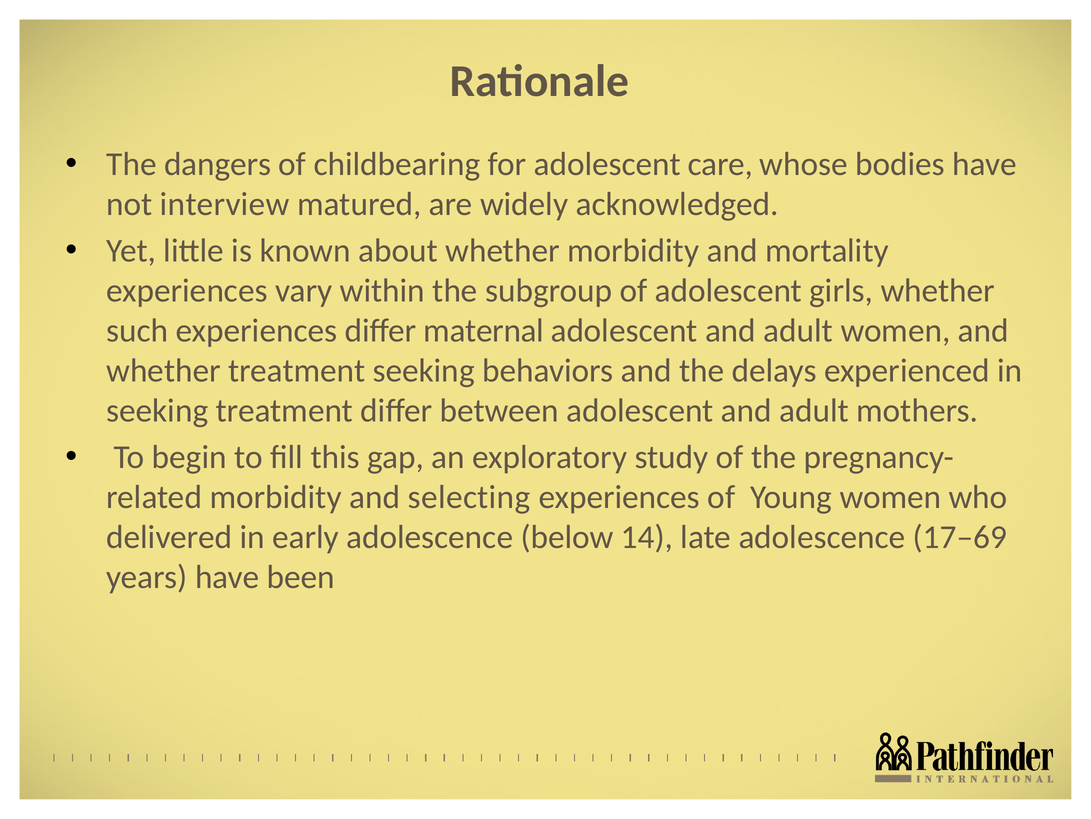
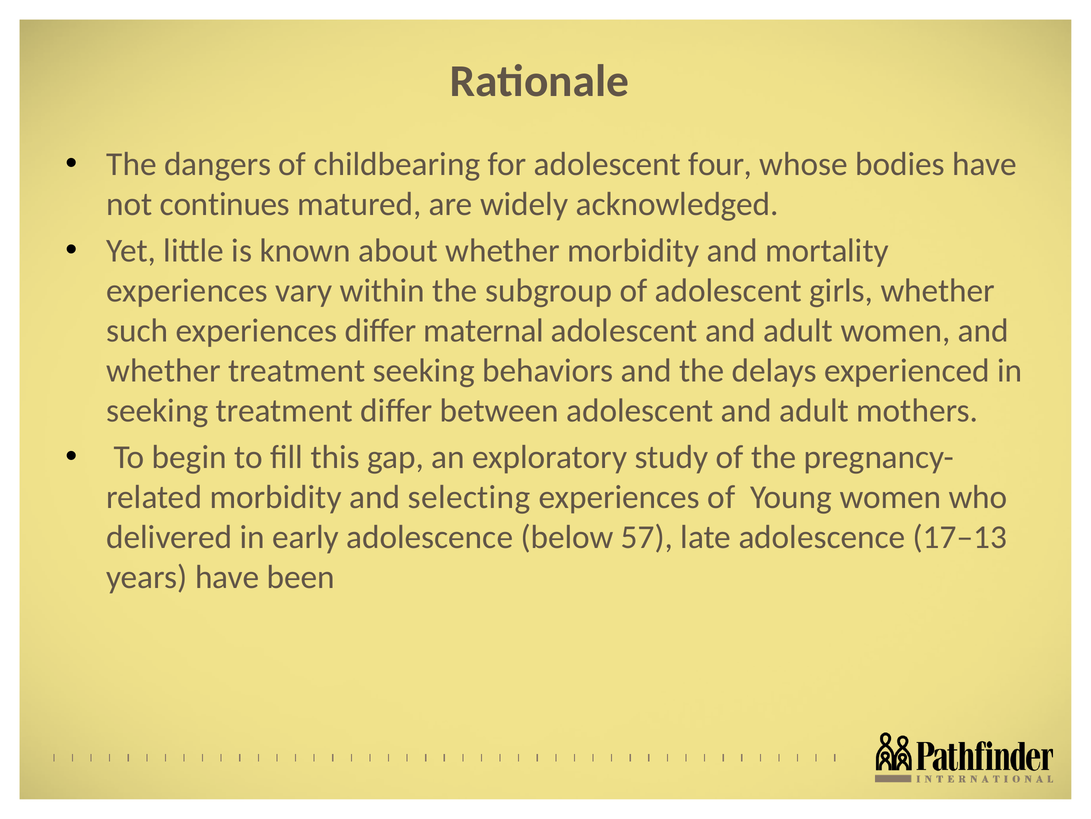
care: care -> four (720, 164)
interview: interview -> continues (225, 204)
14: 14 -> 57 (647, 537)
17–69: 17–69 -> 17–13 (960, 537)
